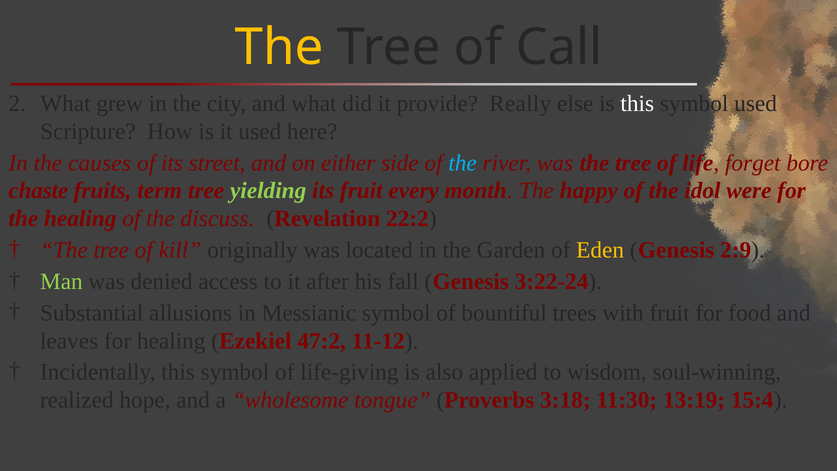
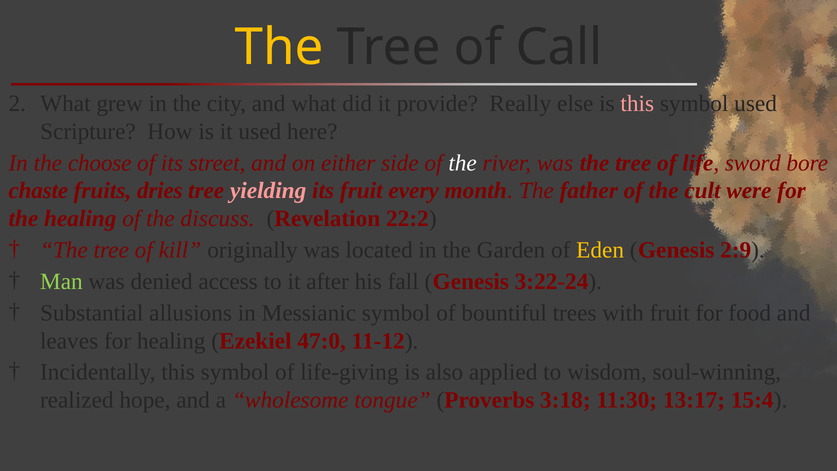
this colour: white -> pink (637, 103)
causes: causes -> choose (100, 163)
the colour: light blue -> white (463, 163)
forget: forget -> sword (753, 163)
term: term -> dries (160, 191)
yielding colour: light green -> pink (268, 191)
happy: happy -> father (589, 191)
idol: idol -> cult (702, 191)
47:2: 47:2 -> 47:0 (322, 341)
13:19: 13:19 -> 13:17 (694, 400)
